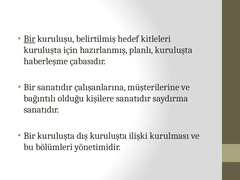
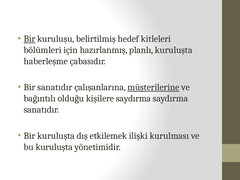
kuruluşta: kuruluşta -> bölümleri (43, 50)
müşterilerine underline: none -> present (153, 87)
kişilere sanatıdır: sanatıdır -> saydırma (133, 98)
dış kuruluşta: kuruluşta -> etkilemek (108, 136)
bu bölümleri: bölümleri -> kuruluşta (54, 147)
